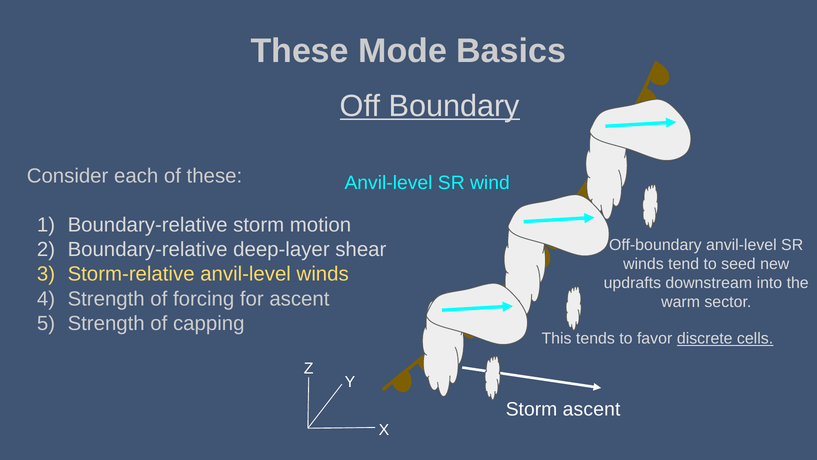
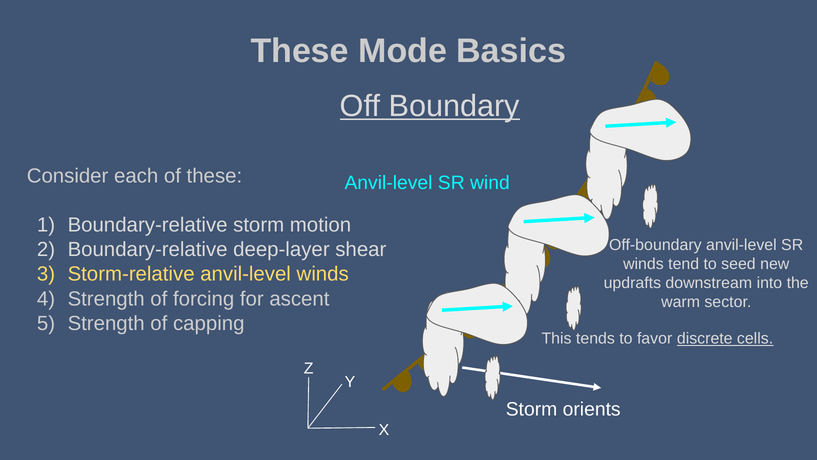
Storm ascent: ascent -> orients (592, 409)
